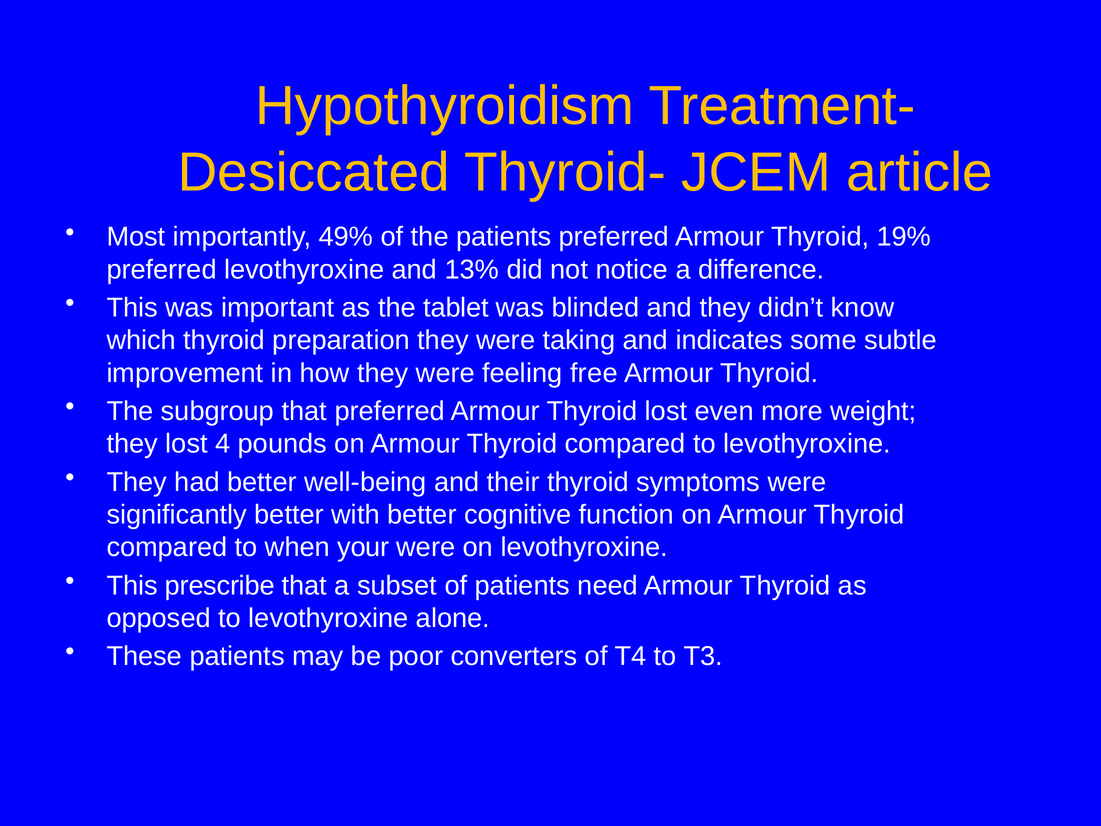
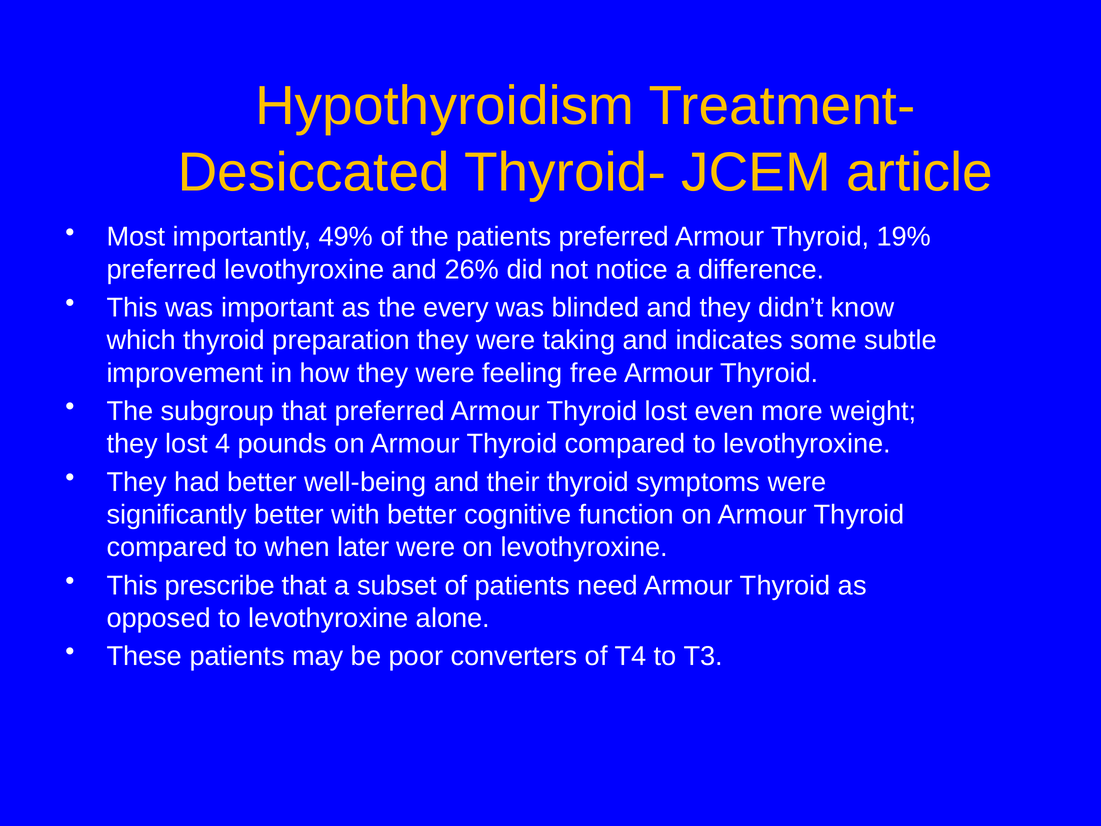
13%: 13% -> 26% (472, 270)
tablet: tablet -> every (456, 308)
your: your -> later (363, 547)
